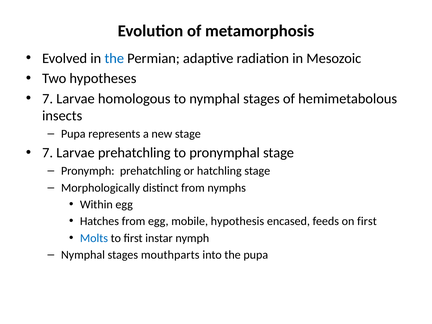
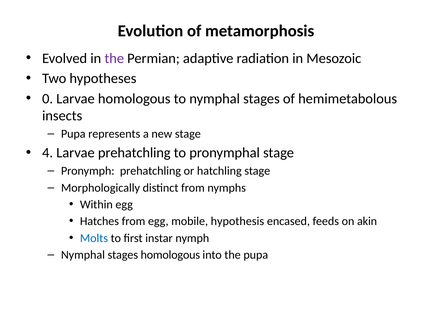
the colour: blue -> purple (114, 58)
7: 7 -> 0 (48, 99)
7: 7 -> 4 (48, 153)
on first: first -> akin (367, 221)
stages mouthparts: mouthparts -> homologous (170, 255)
